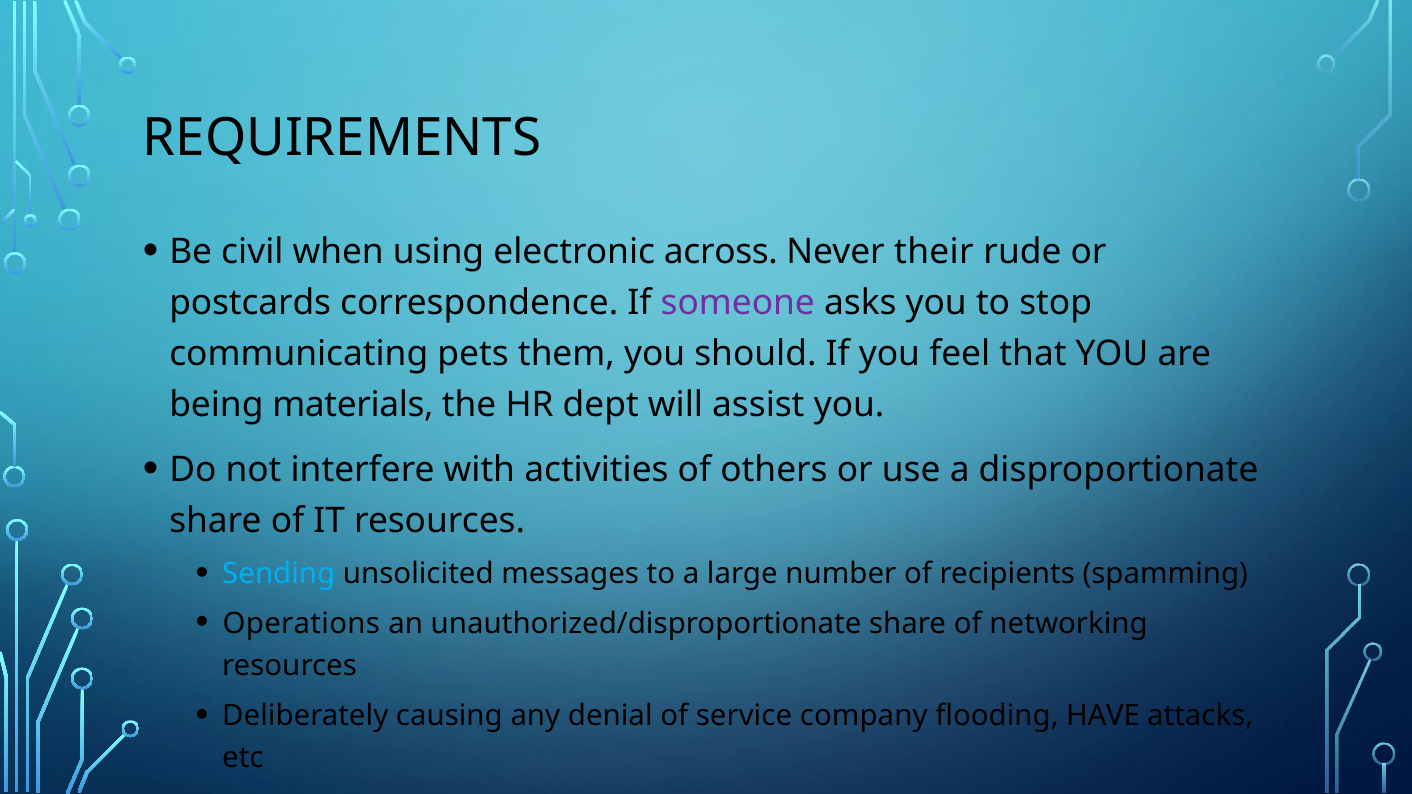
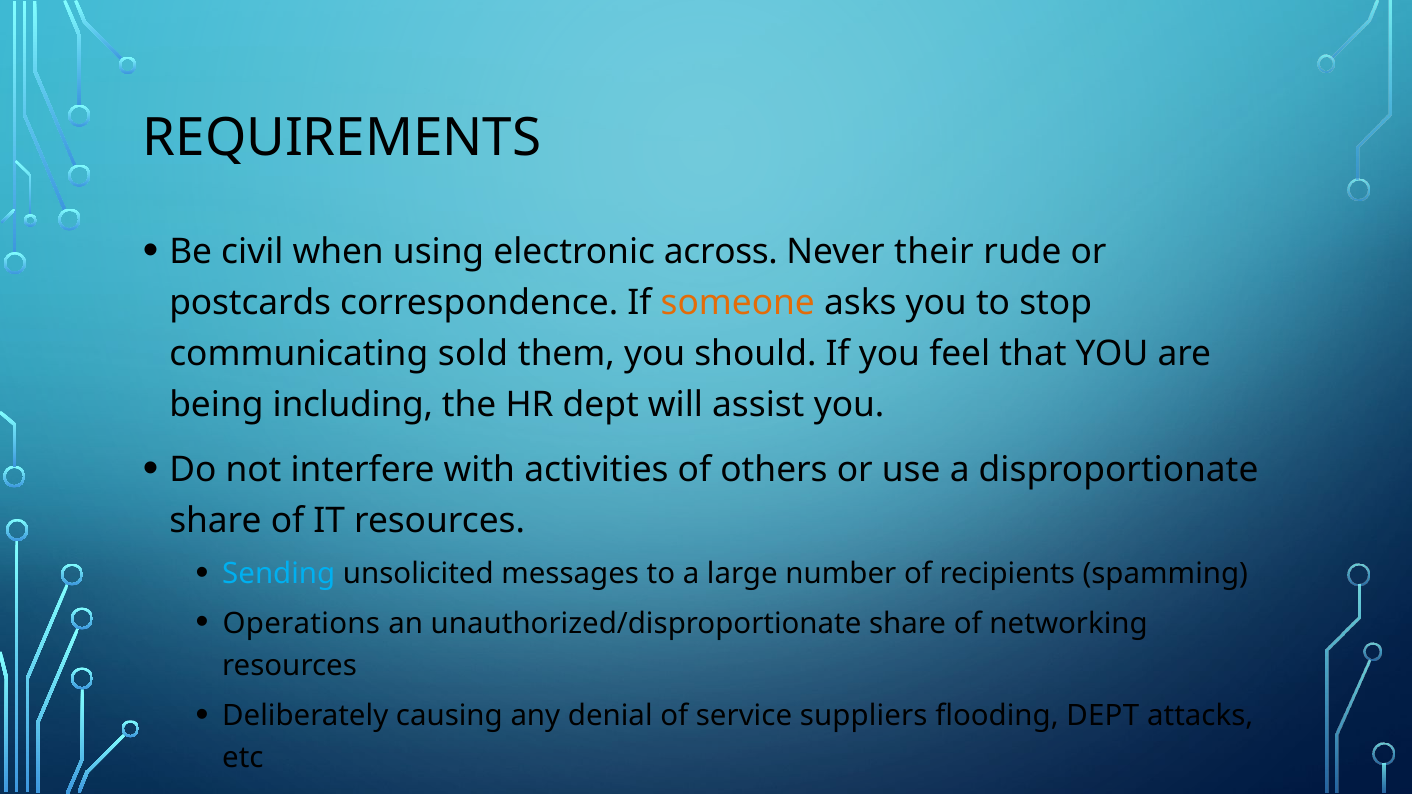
someone colour: purple -> orange (738, 303)
pets: pets -> sold (473, 354)
materials: materials -> including (353, 405)
company: company -> suppliers (864, 716)
flooding HAVE: HAVE -> DEPT (1103, 716)
